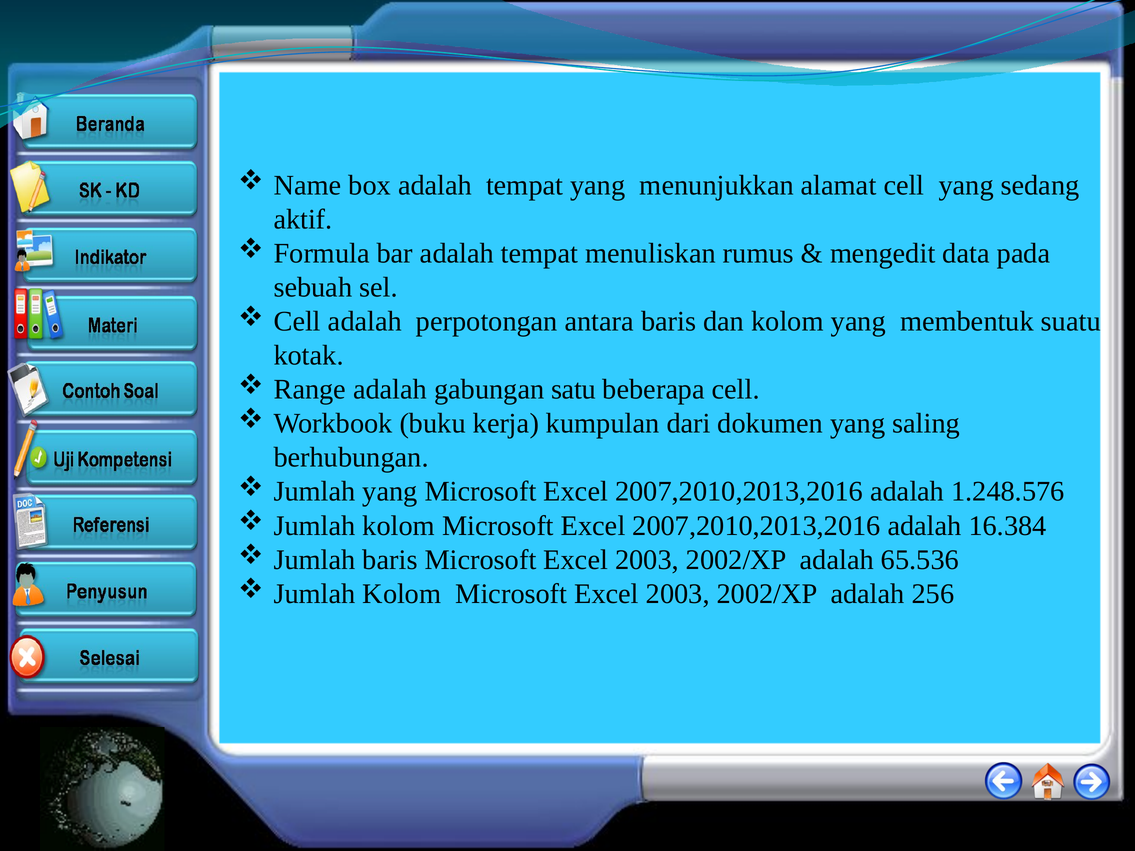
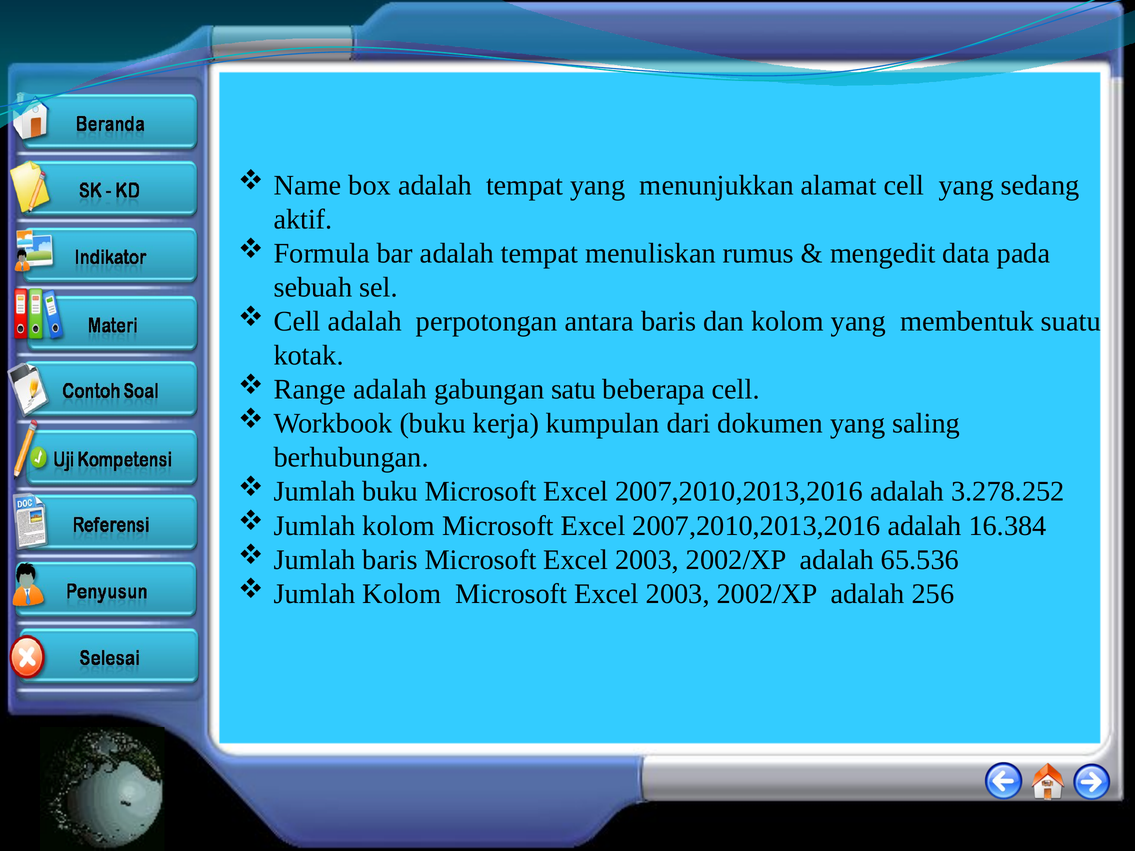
Jumlah yang: yang -> buku (390, 492)
1.248.576: 1.248.576 -> 3.278.252 (1008, 492)
